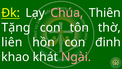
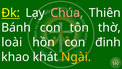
Tặng: Tặng -> Bánh (16, 27)
liên: liên -> loài (12, 42)
Ngài colour: pink -> yellow (76, 57)
